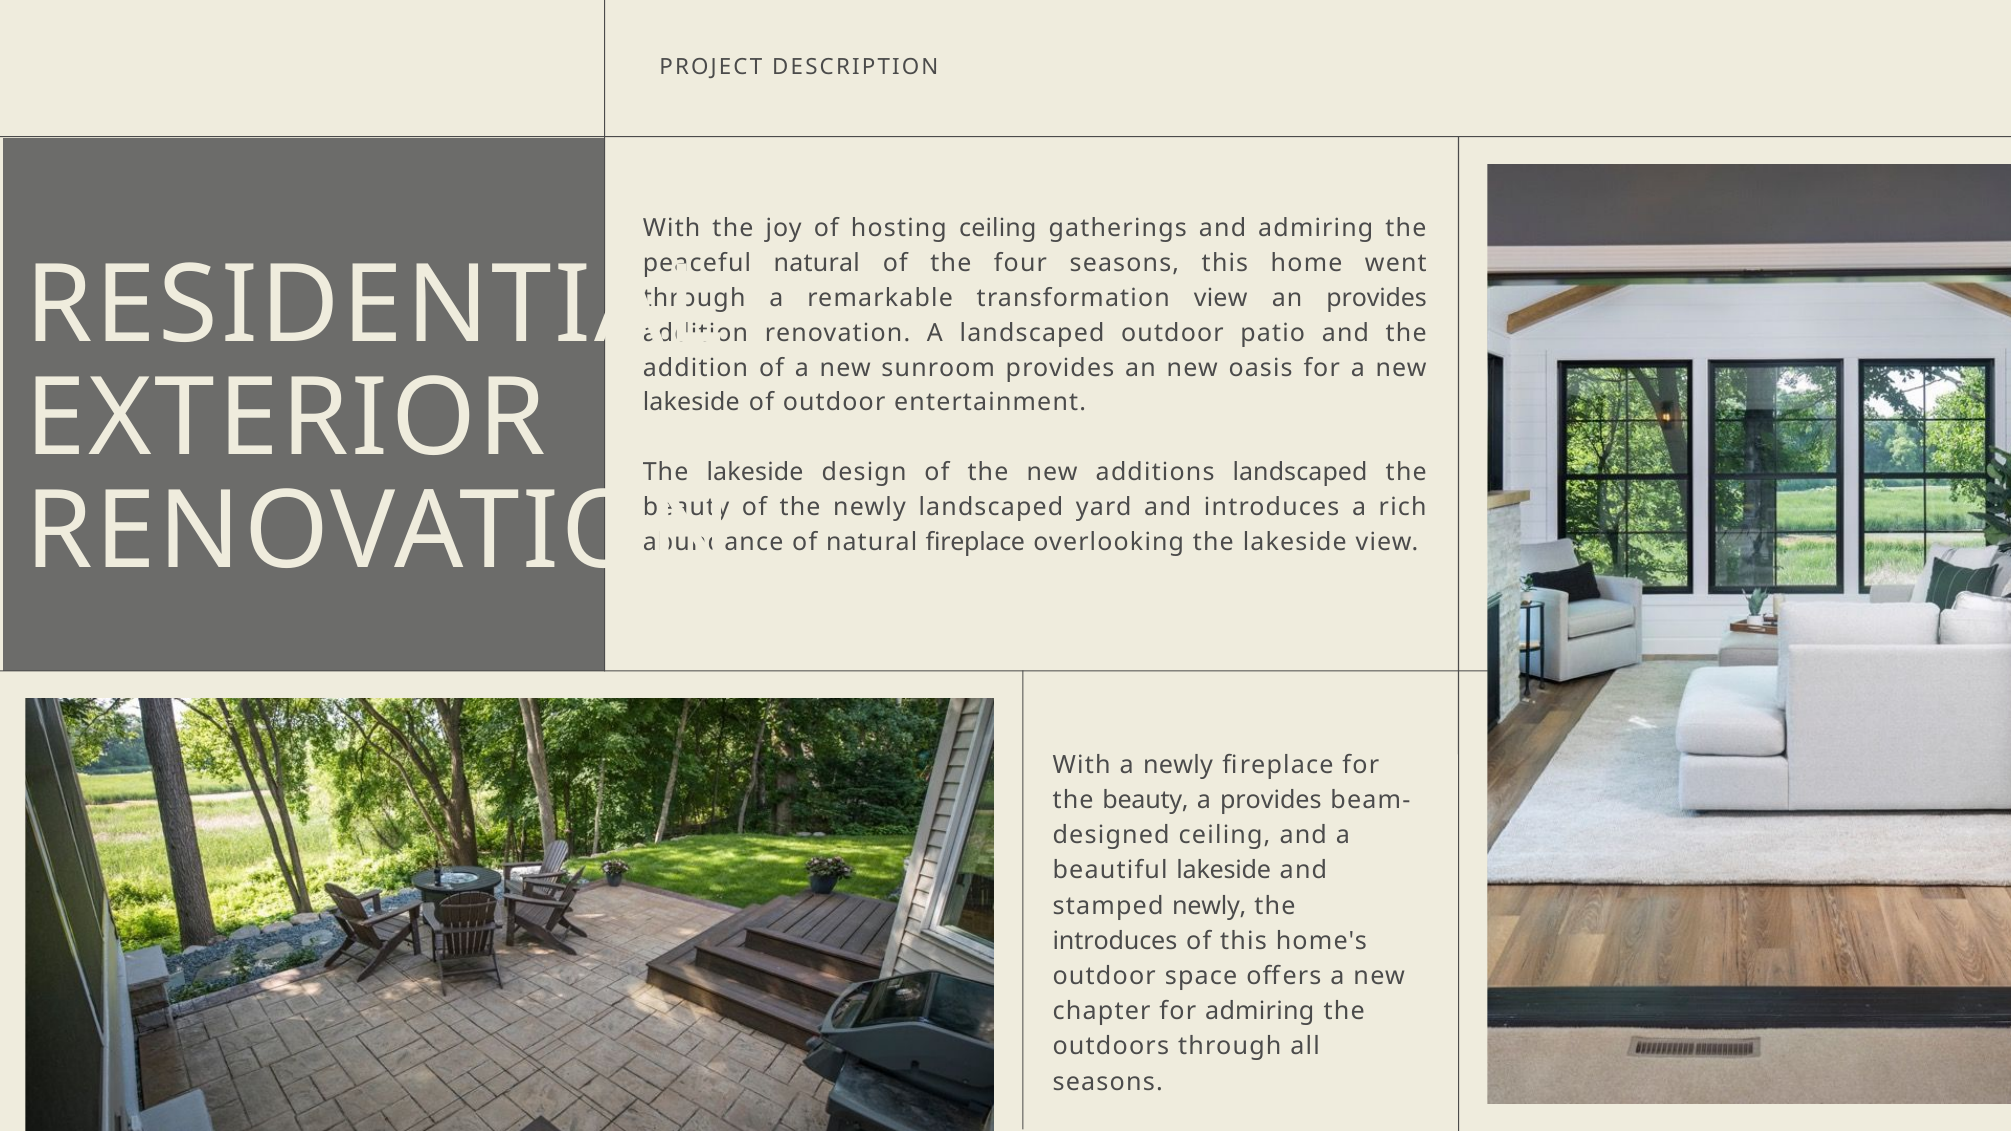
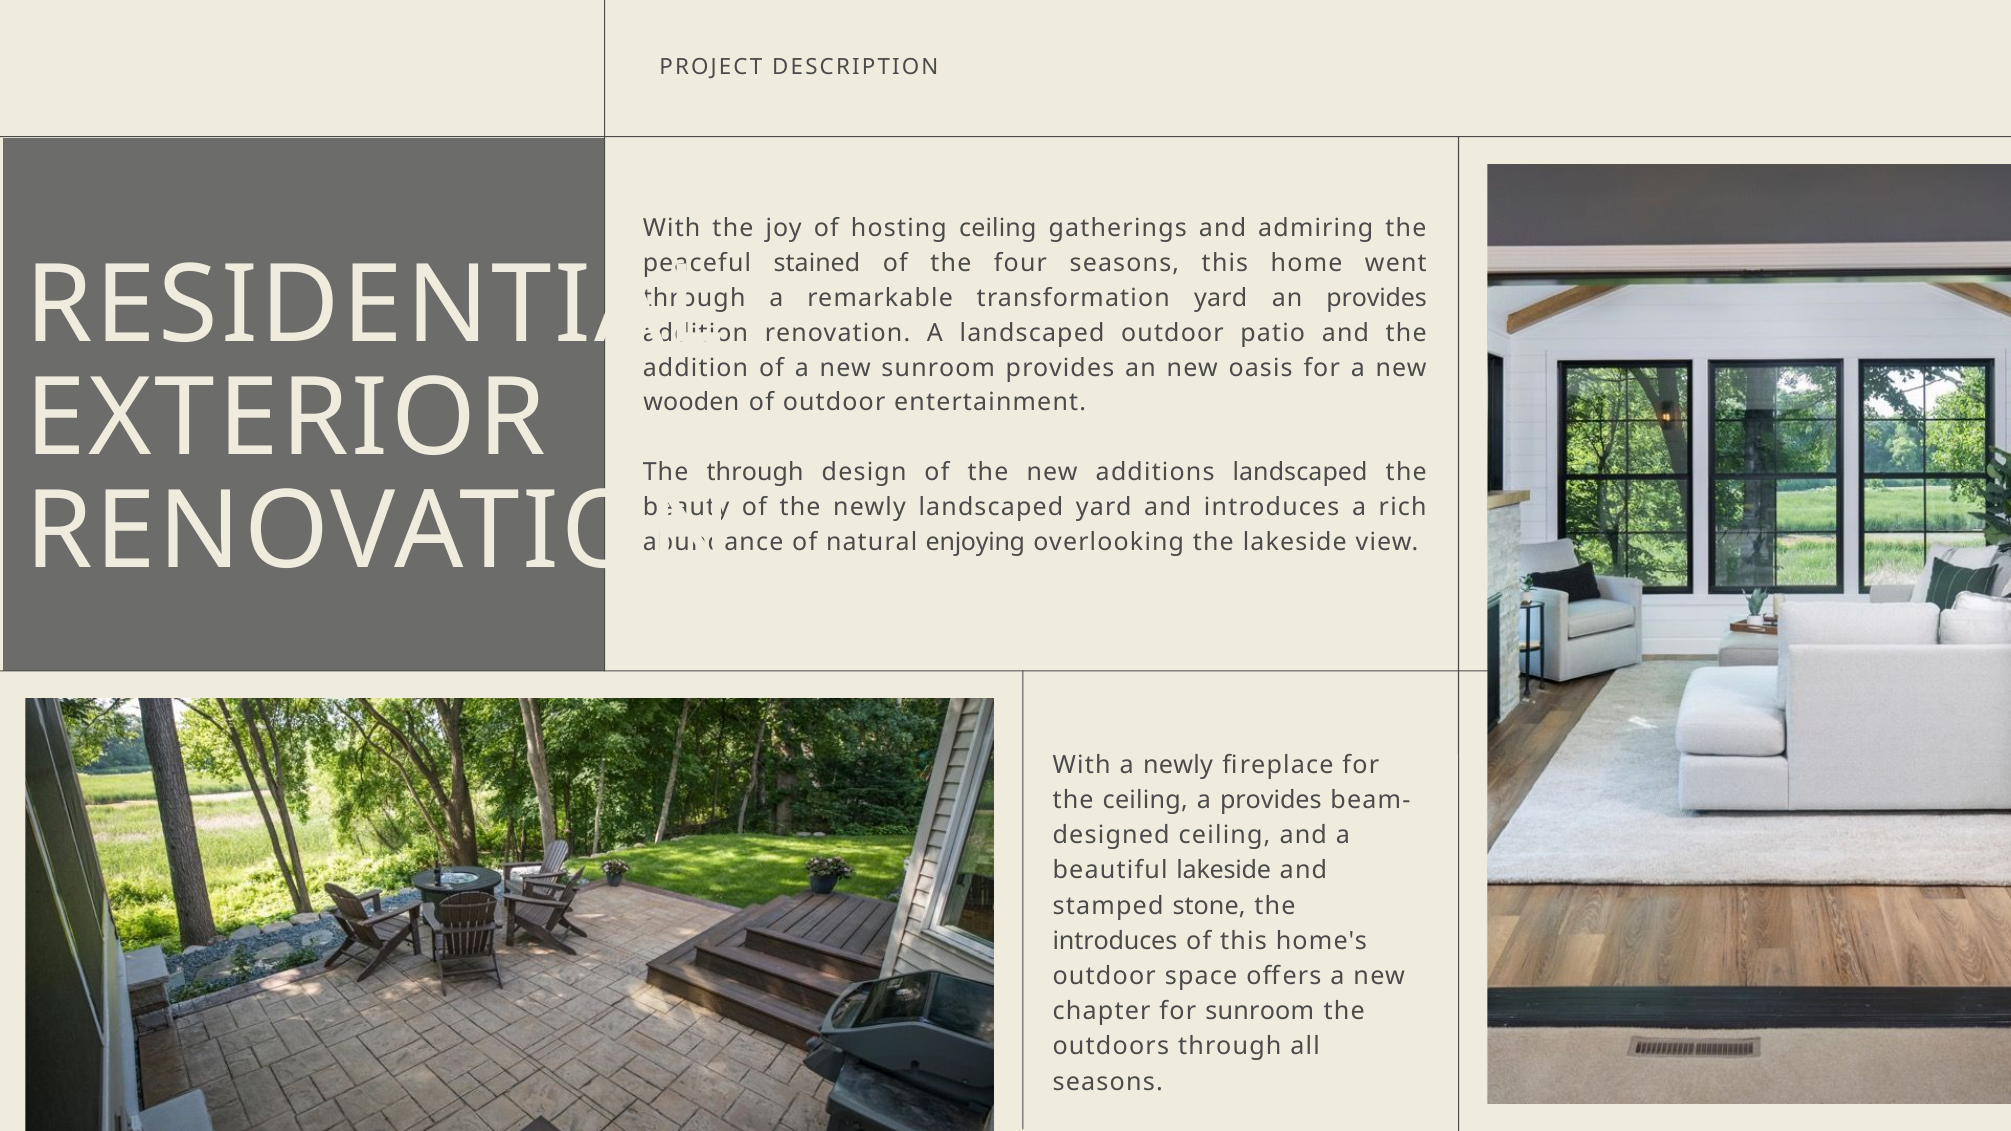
peaceful natural: natural -> stained (817, 263)
transformation view: view -> yard (1221, 298)
lakeside: lakeside -> wooden (691, 403)
lakeside: lakeside -> through (755, 473)
natural fireplace: fireplace -> enjoying (975, 542)
beauty: beauty -> ceiling (1145, 800)
stamped newly: newly -> stone (1209, 906)
for admiring: admiring -> sunroom (1260, 1012)
